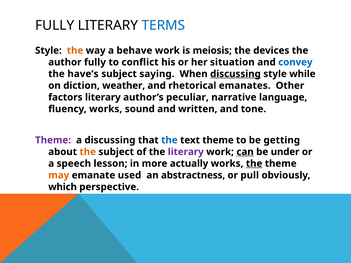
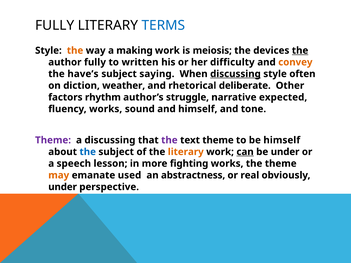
behave: behave -> making (134, 51)
the underline: none -> present (300, 51)
conflict: conflict -> written (140, 62)
situation: situation -> difficulty (232, 62)
convey colour: blue -> orange (295, 62)
while: while -> often (302, 74)
emanates: emanates -> deliberate (245, 86)
factors literary: literary -> rhythm (103, 97)
peculiar: peculiar -> struggle (187, 97)
language: language -> expected (283, 97)
and written: written -> himself (198, 109)
the colour: blue -> purple (169, 140)
be getting: getting -> himself (282, 140)
the colour: orange -> blue (88, 152)
literary colour: purple -> orange (186, 152)
actually: actually -> fighting (189, 164)
the underline: present -> none (254, 164)
pull: pull -> real (250, 175)
which: which -> under (63, 187)
